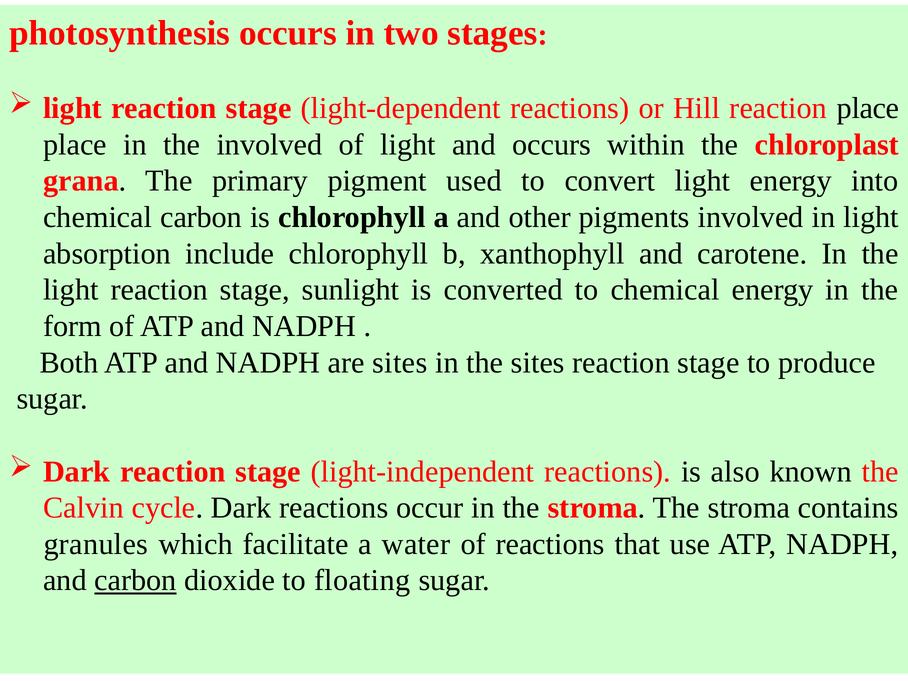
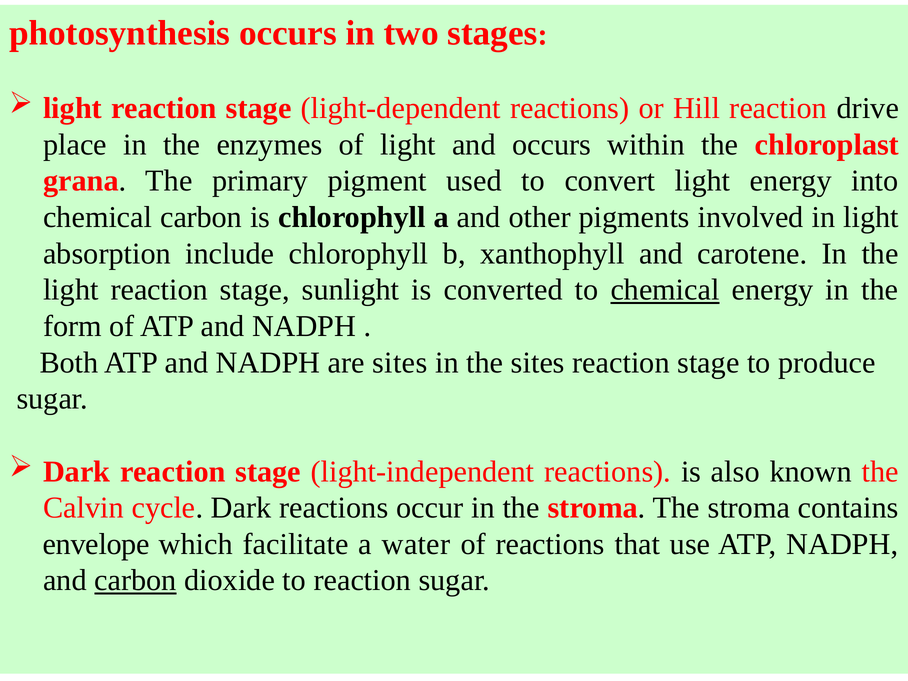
reaction place: place -> drive (868, 108)
the involved: involved -> enzymes (269, 145)
chemical underline: none -> present (665, 290)
granules: granules -> envelope (96, 544)
to floating: floating -> reaction (362, 580)
